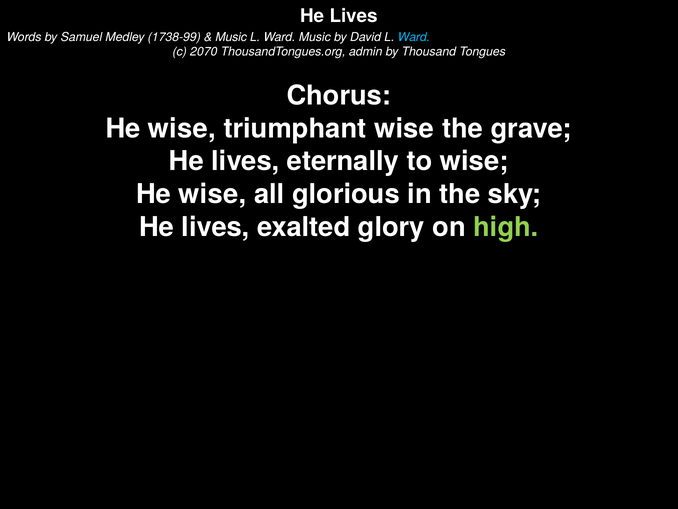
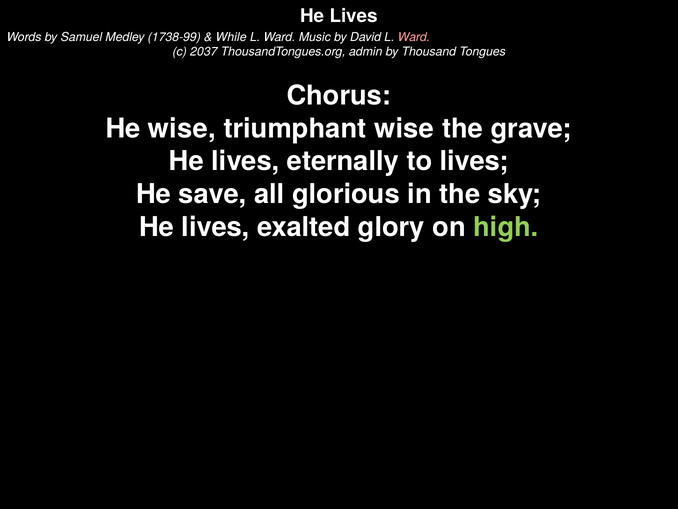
Music: Music -> While (231, 37)
Ward colour: light blue -> pink (414, 37)
2070: 2070 -> 2037 (204, 52)
to wise: wise -> lives (474, 161)
wise: wise -> save (213, 194)
